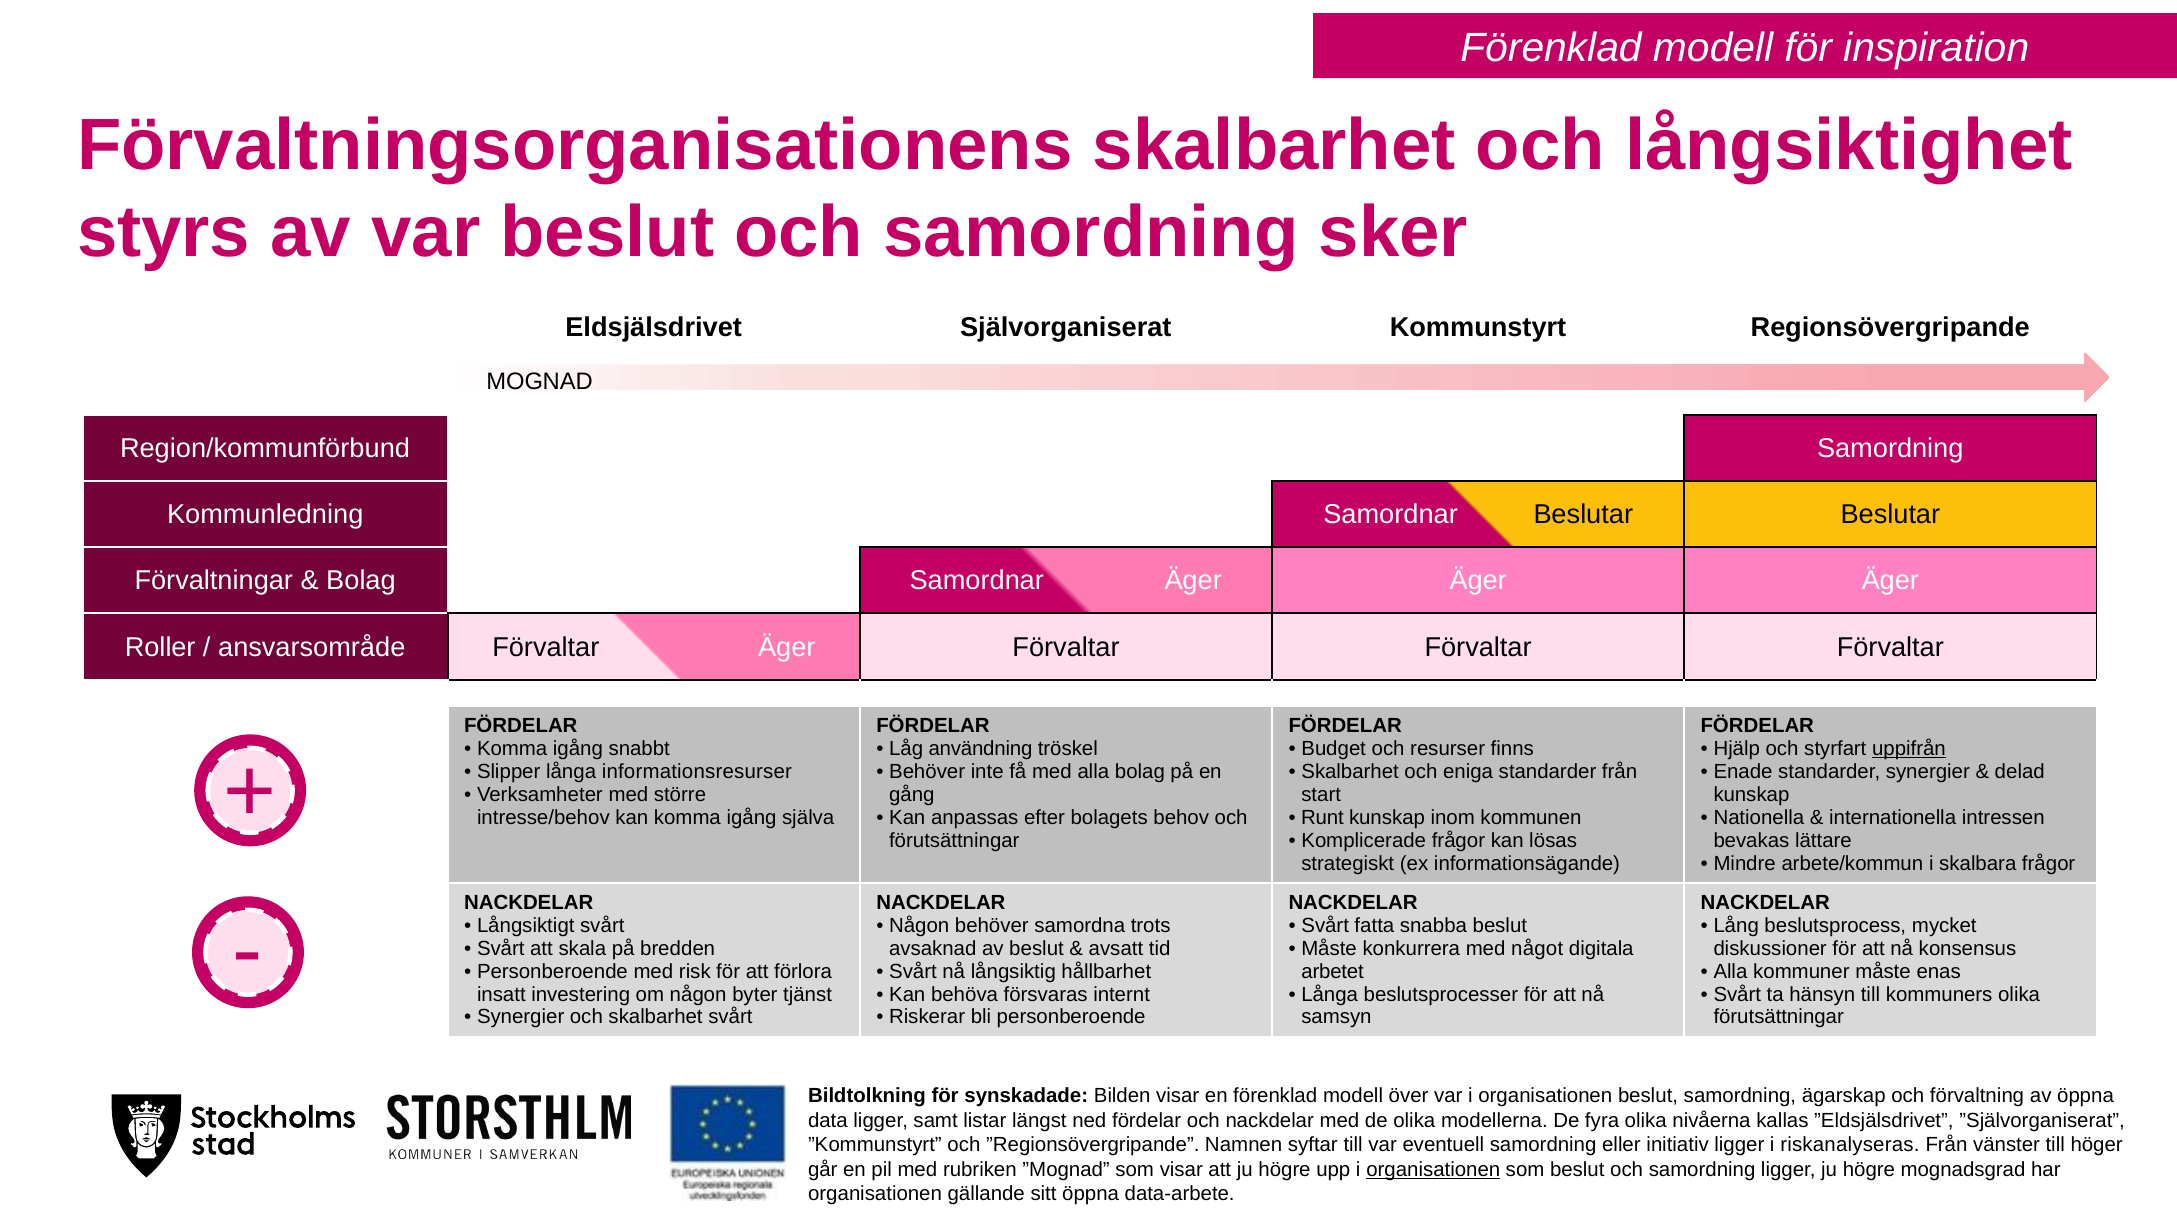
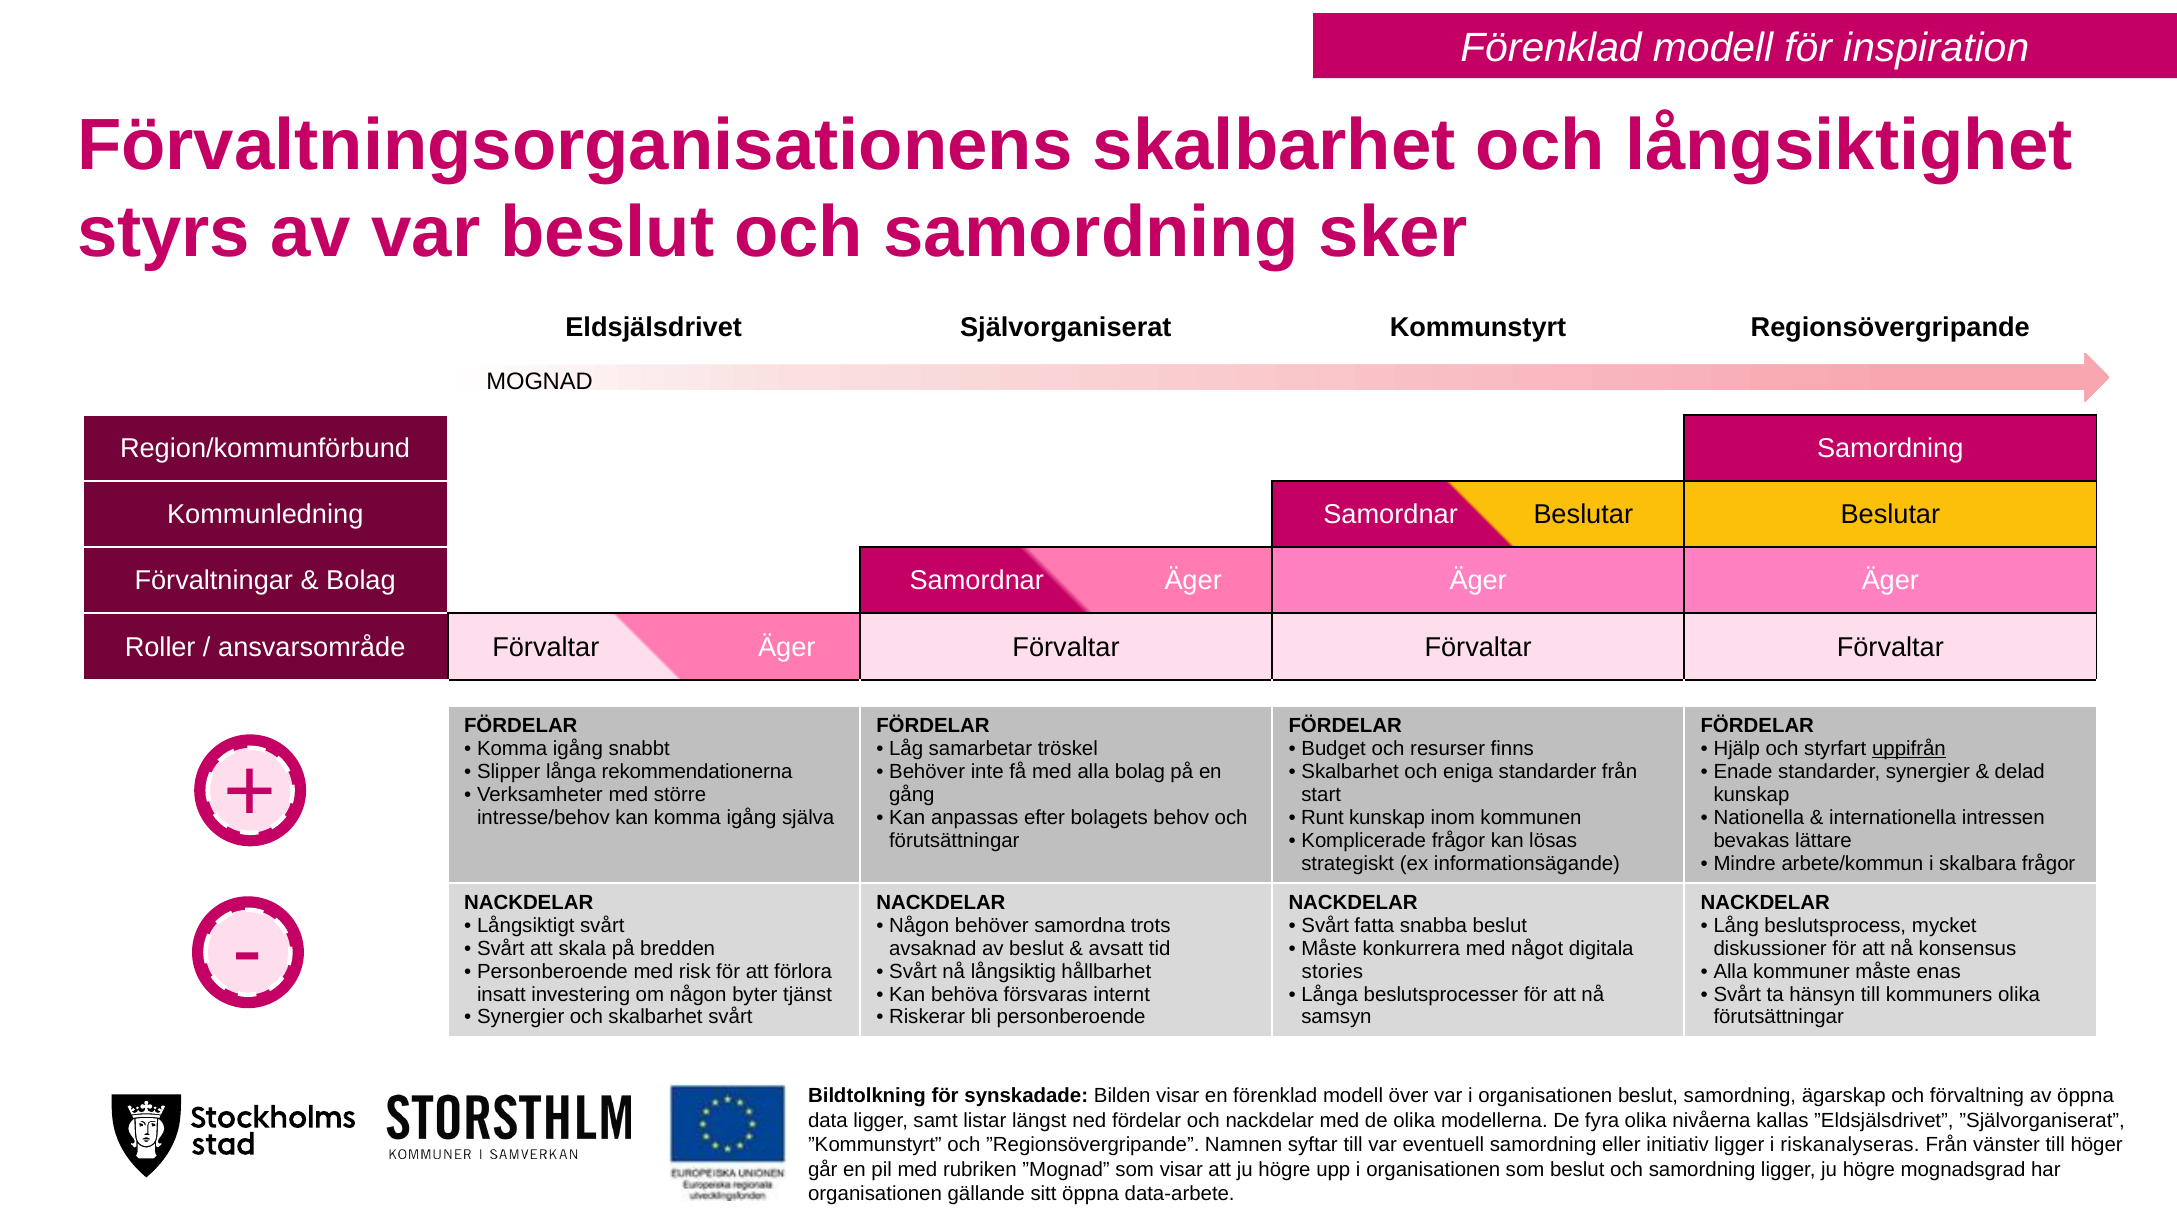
användning: användning -> samarbetar (980, 749)
informationsresurser: informationsresurser -> rekommendationerna (697, 772)
arbetet: arbetet -> stories (1332, 971)
organisationen underline: present -> none (1433, 1169)
